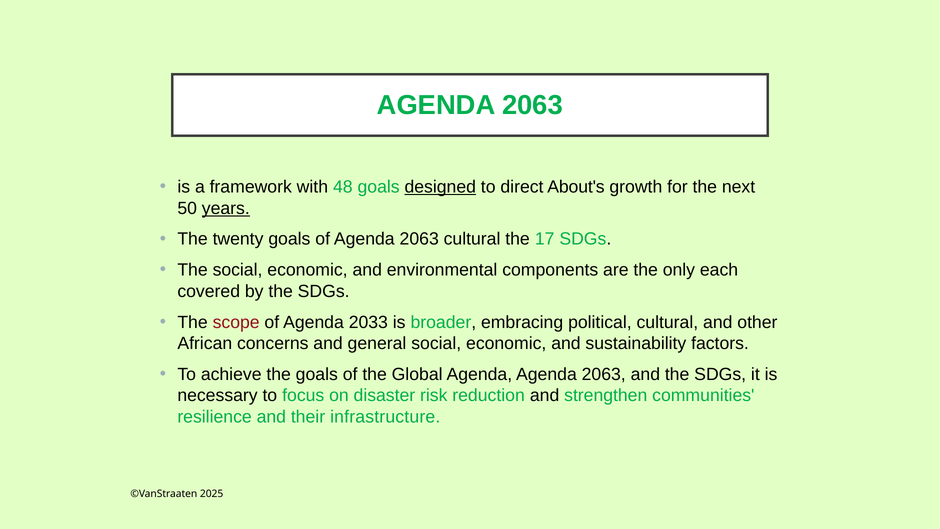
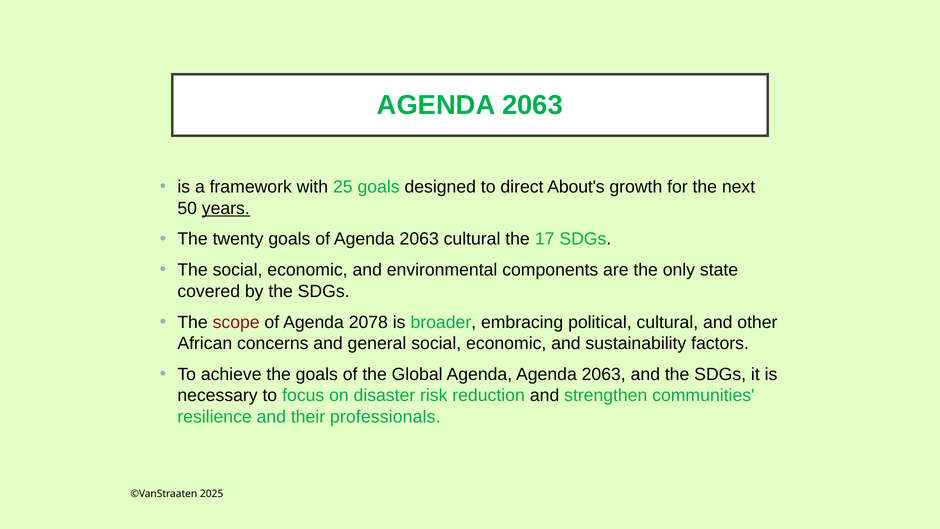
48: 48 -> 25 (343, 187)
designed underline: present -> none (440, 187)
each: each -> state (719, 270)
2033: 2033 -> 2078 (368, 322)
infrastructure: infrastructure -> professionals (385, 416)
